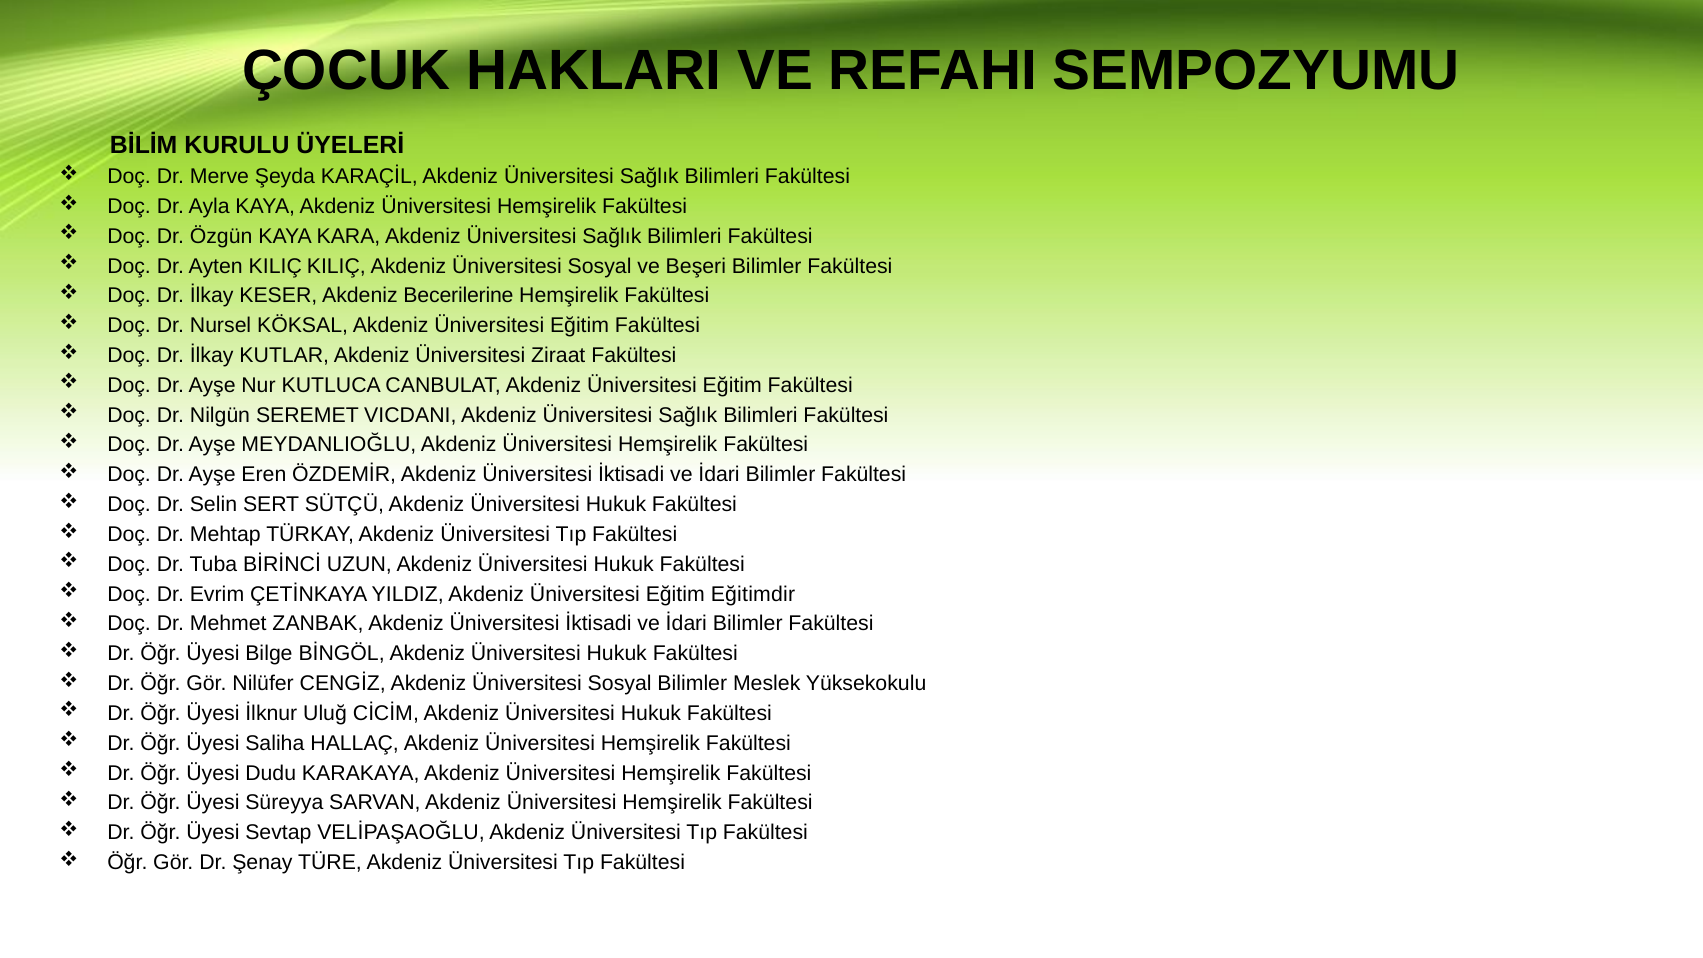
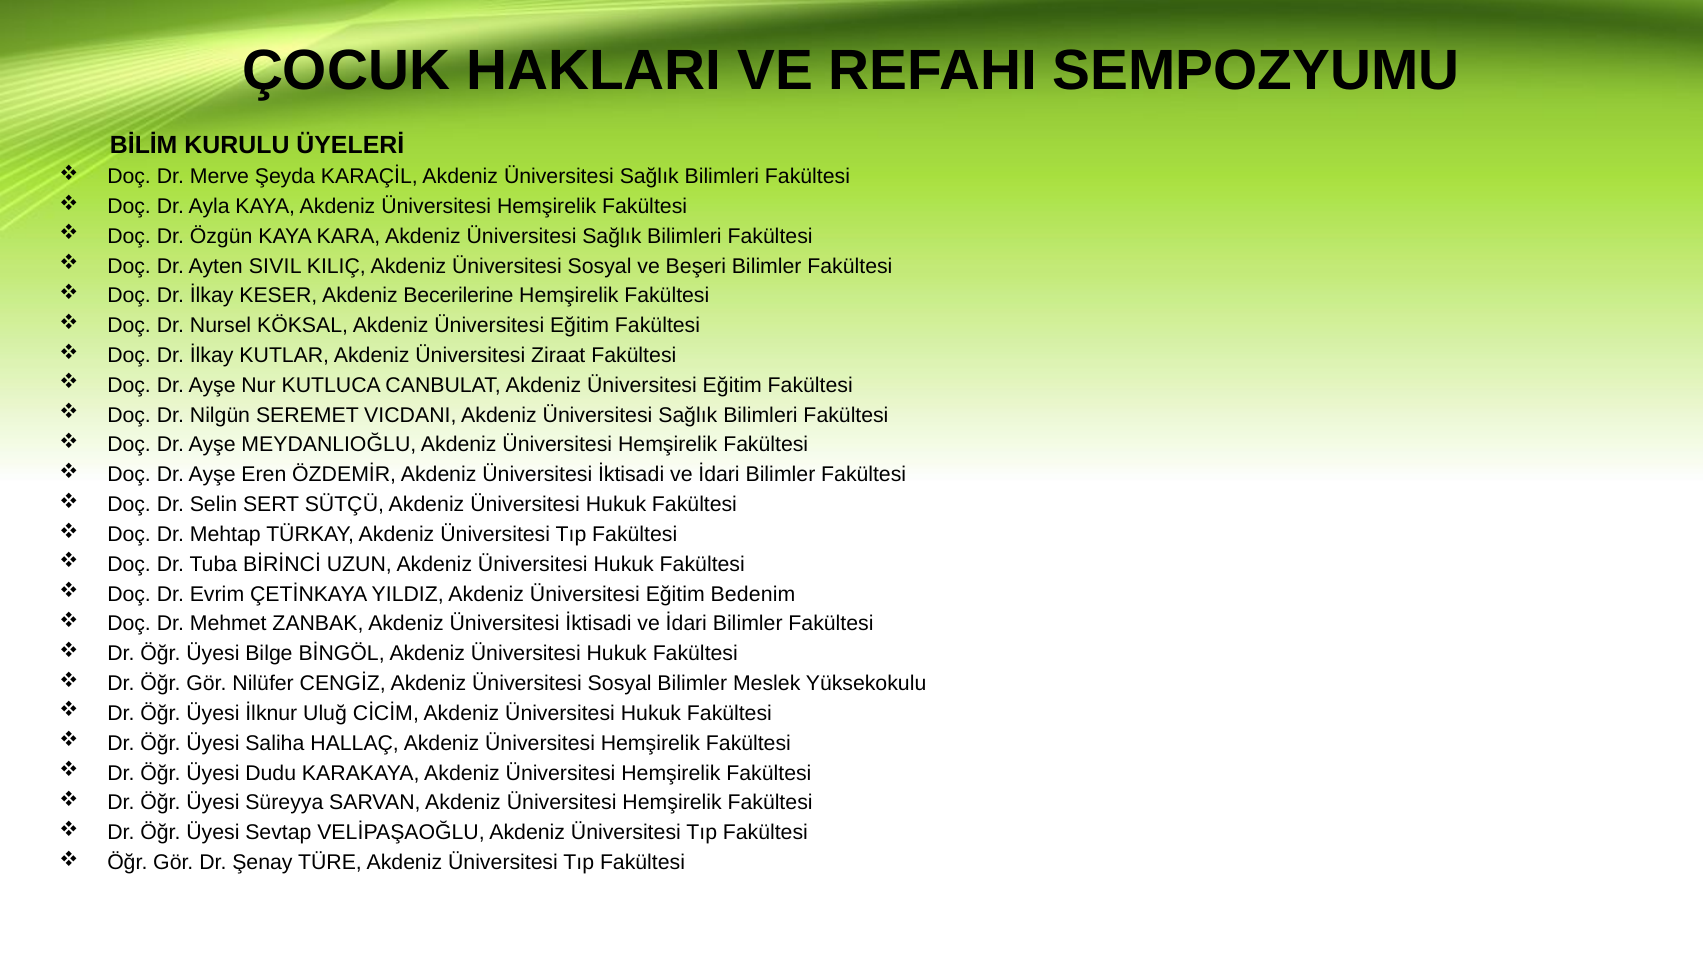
Ayten KILIÇ: KILIÇ -> SIVIL (275, 266)
Eğitimdir: Eğitimdir -> Bedenim (753, 594)
